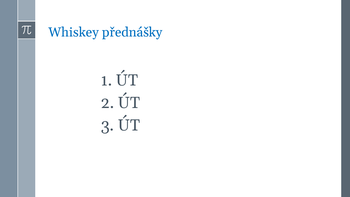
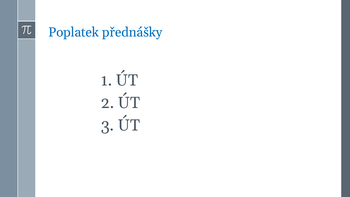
Whiskey: Whiskey -> Poplatek (74, 32)
